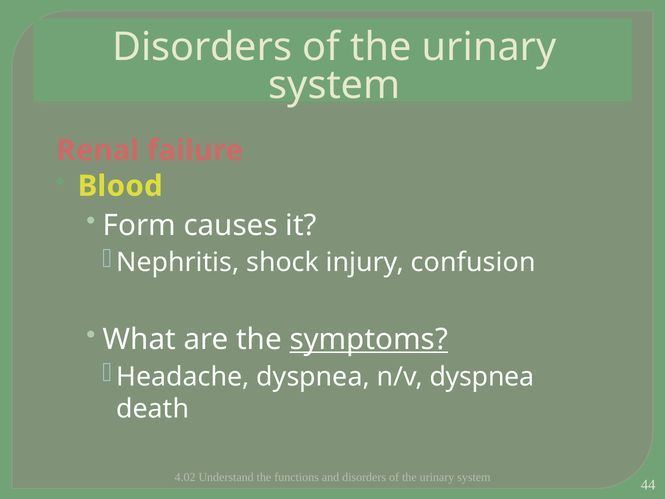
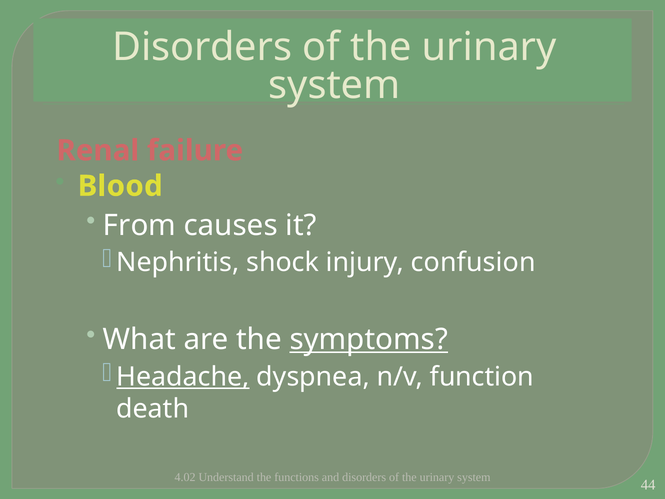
Form: Form -> From (139, 225)
Headache underline: none -> present (183, 377)
n/v dyspnea: dyspnea -> function (482, 377)
